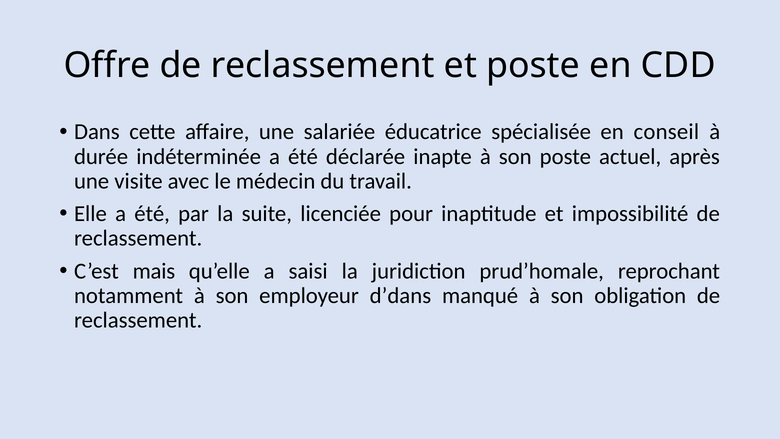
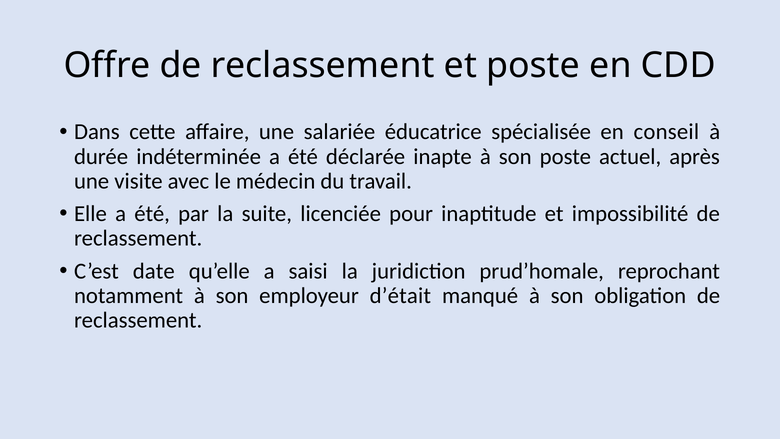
mais: mais -> date (154, 271)
d’dans: d’dans -> d’était (400, 296)
